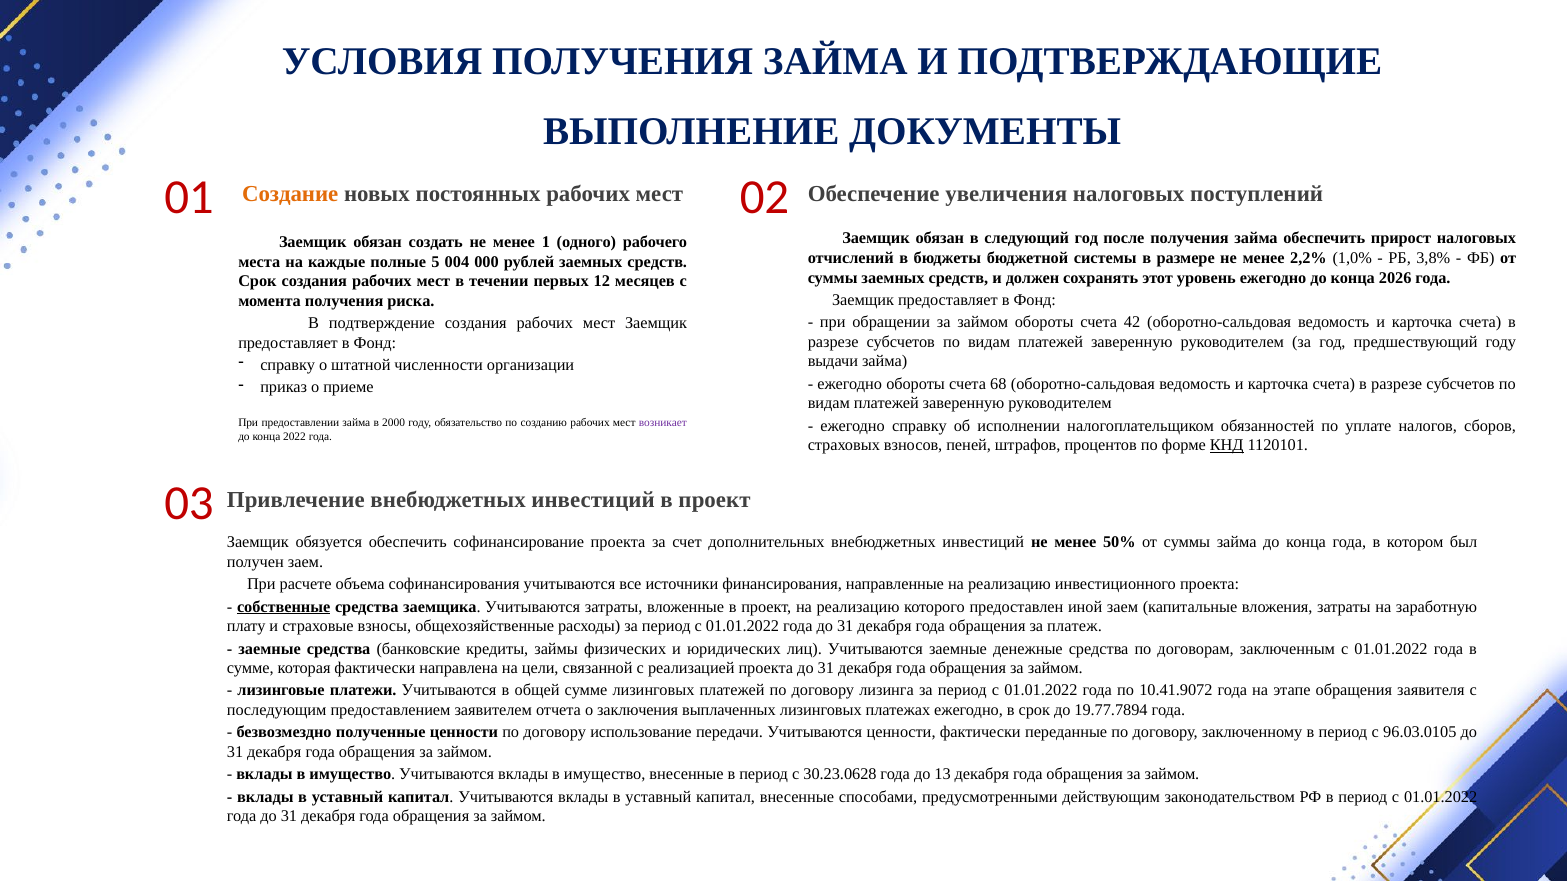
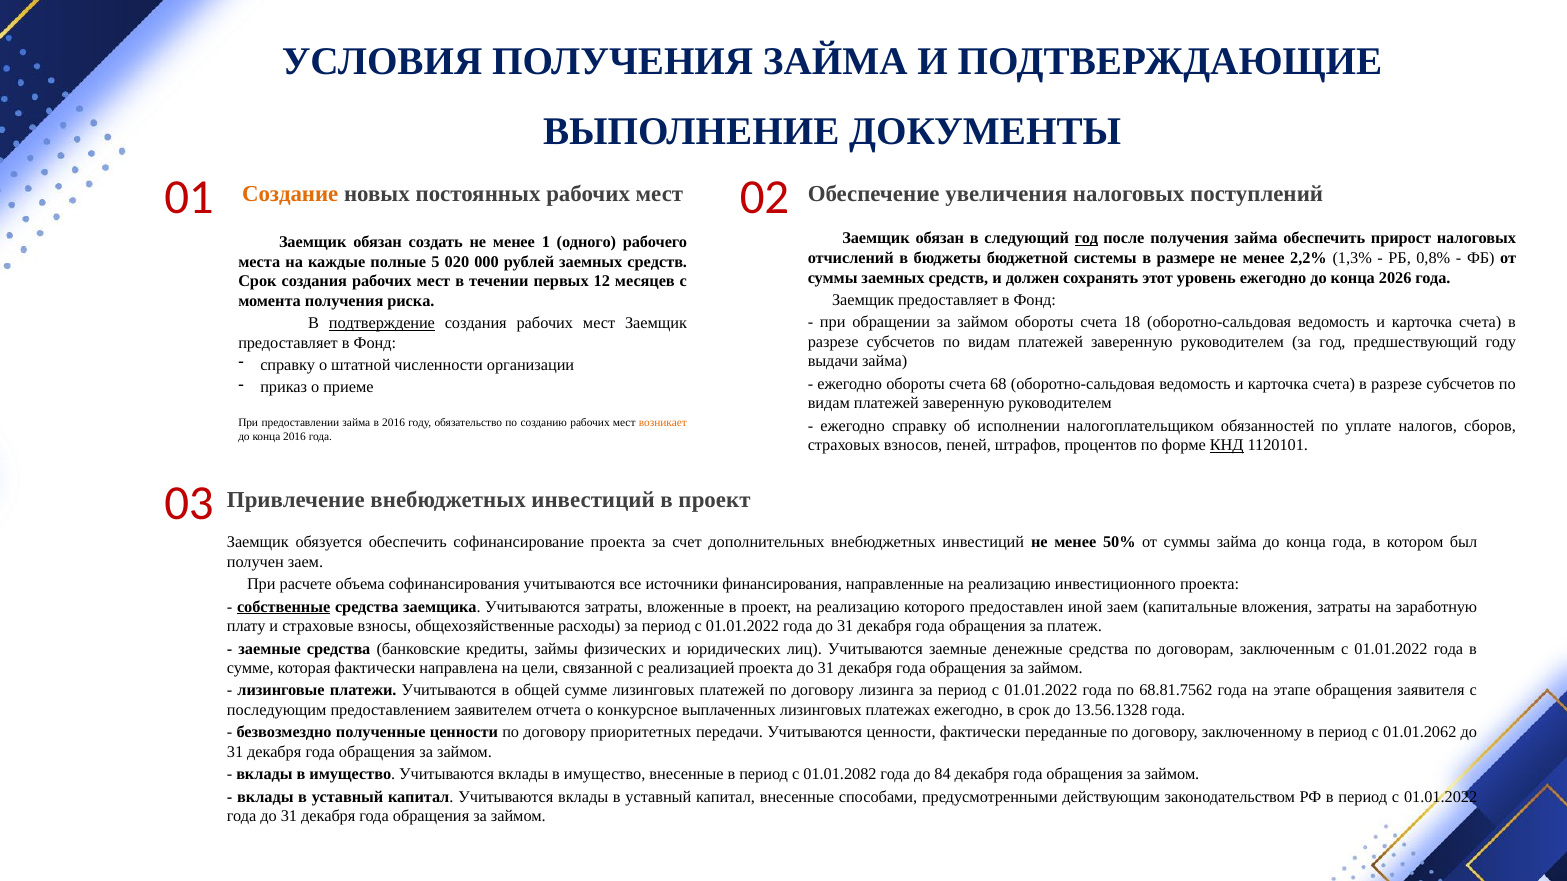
год underline: none -> present (1086, 239)
1,0%: 1,0% -> 1,3% (1352, 258)
3,8%: 3,8% -> 0,8% (1433, 258)
004: 004 -> 020 (457, 262)
42: 42 -> 18 (1132, 323)
подтверждение underline: none -> present (382, 323)
в 2000: 2000 -> 2016 (394, 423)
возникает colour: purple -> orange (663, 423)
конца 2022: 2022 -> 2016 (294, 437)
10.41.9072: 10.41.9072 -> 68.81.7562 (1176, 691)
заключения: заключения -> конкурсное (638, 711)
19.77.7894: 19.77.7894 -> 13.56.1328 (1111, 711)
использование: использование -> приоритетных (641, 733)
96.03.0105: 96.03.0105 -> 01.01.2062 (1420, 733)
30.23.0628: 30.23.0628 -> 01.01.2082 (840, 775)
13: 13 -> 84 (943, 775)
